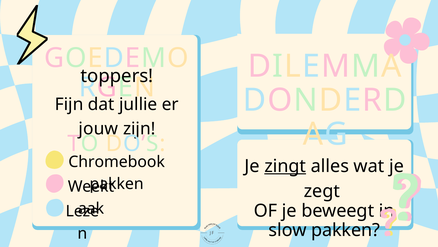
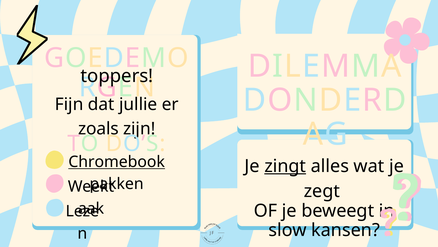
jouw: jouw -> zoals (98, 128)
Chromebook underline: none -> present (117, 161)
slow pakken: pakken -> kansen (346, 230)
